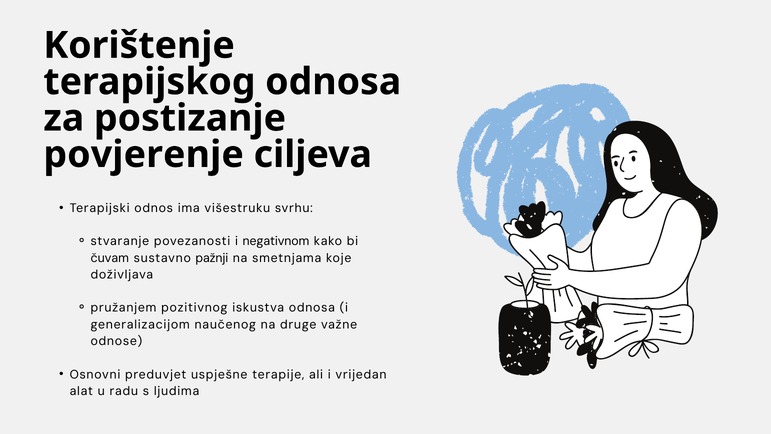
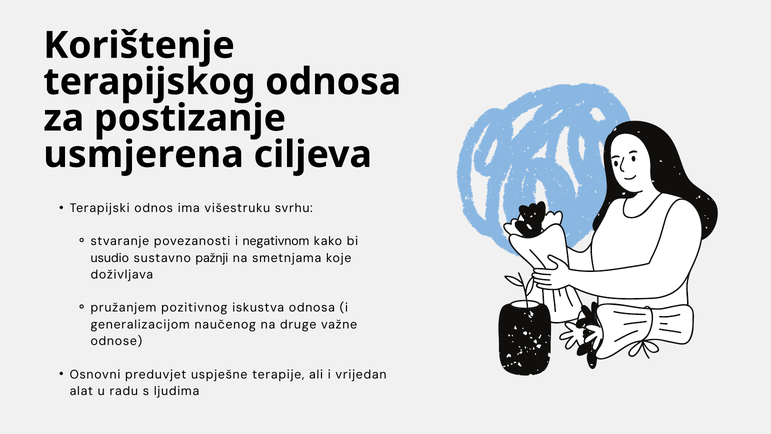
povjerenje: povjerenje -> usmjerena (144, 154)
čuvam: čuvam -> usudio (110, 258)
